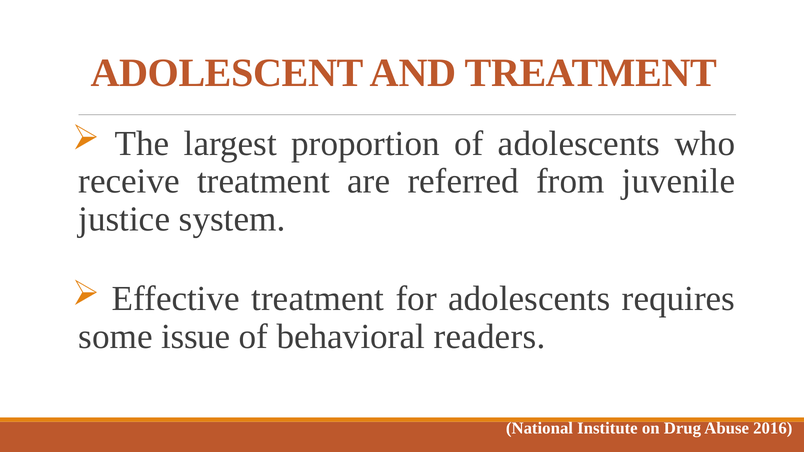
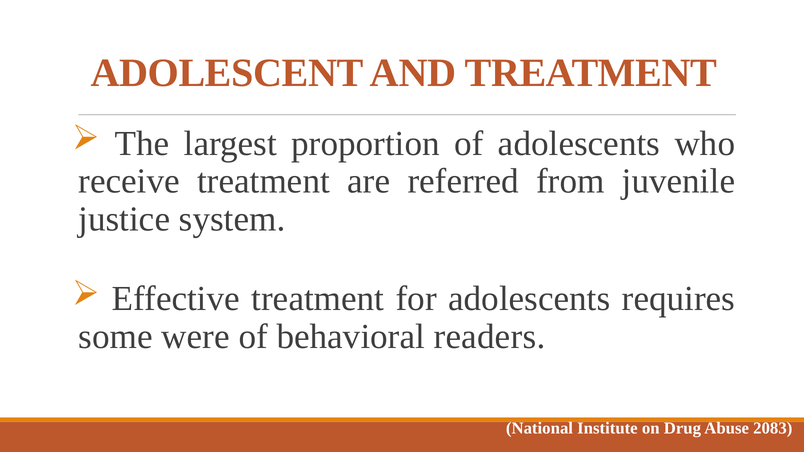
issue: issue -> were (196, 337)
2016: 2016 -> 2083 (773, 429)
